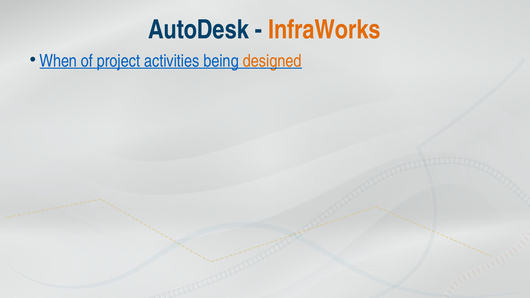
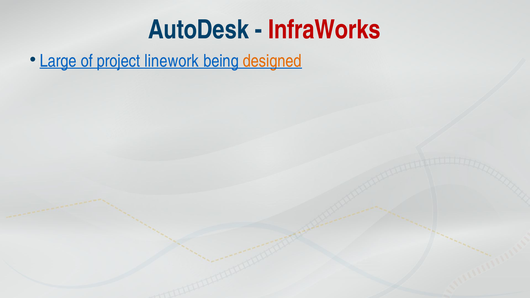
InfraWorks colour: orange -> red (324, 30)
When: When -> Large (58, 61)
activities: activities -> linework (172, 61)
